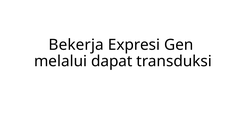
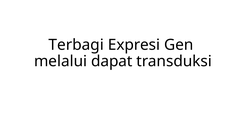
Bekerja: Bekerja -> Terbagi (76, 45)
